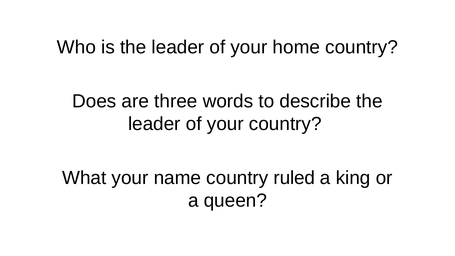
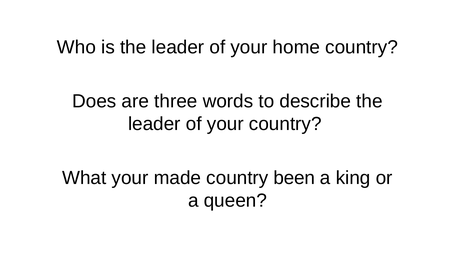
name: name -> made (177, 178)
ruled: ruled -> been (294, 178)
